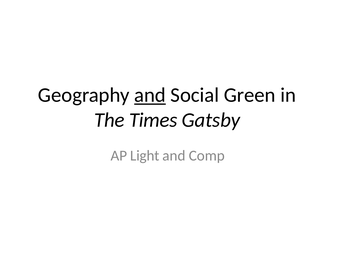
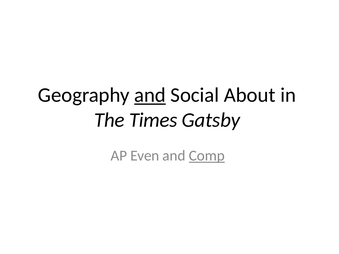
Green: Green -> About (250, 95)
Light: Light -> Even (145, 156)
Comp underline: none -> present (207, 156)
